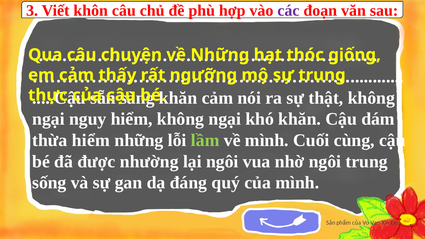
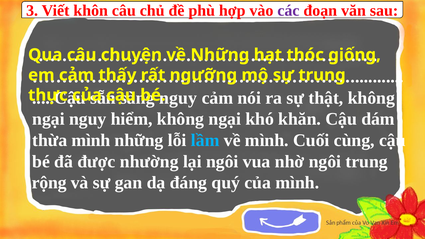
khăn: khăn -> nguy (178, 98)
thừa hiểm: hiểm -> mình (91, 140)
lầm colour: light green -> light blue (205, 140)
sống: sống -> rộng (49, 183)
